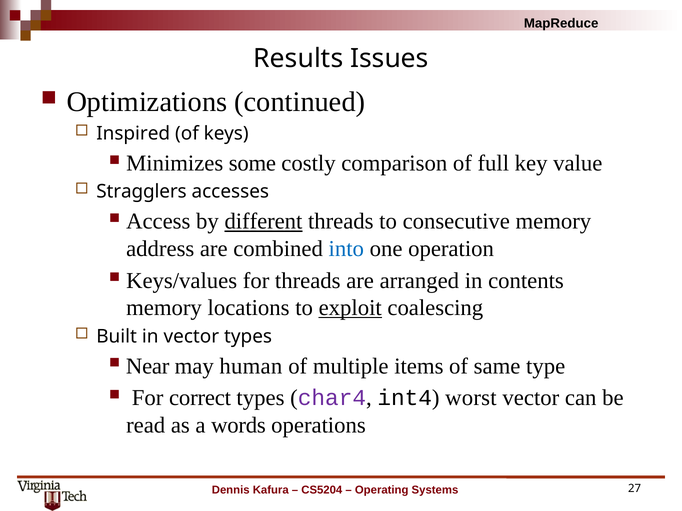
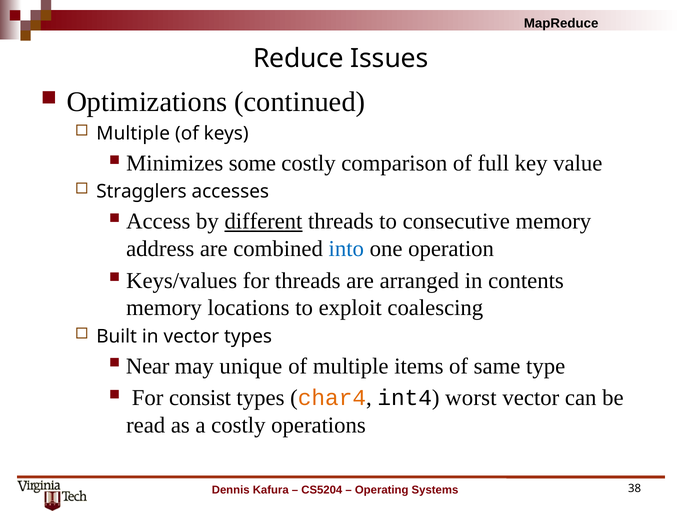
Results: Results -> Reduce (299, 59)
Inspired: Inspired -> Multiple (133, 134)
exploit underline: present -> none (350, 308)
human: human -> unique (251, 366)
correct: correct -> consist (200, 398)
char4 colour: purple -> orange (332, 398)
a words: words -> costly (238, 426)
27: 27 -> 38 (635, 489)
